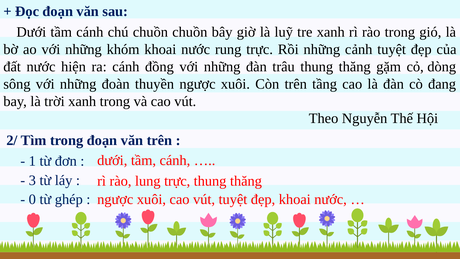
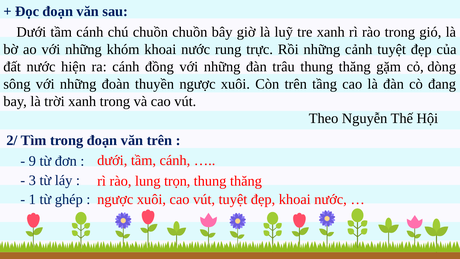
1: 1 -> 9 (32, 161)
lung trực: trực -> trọn (177, 181)
0: 0 -> 1 (32, 199)
